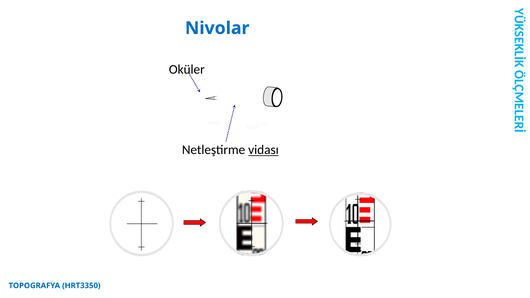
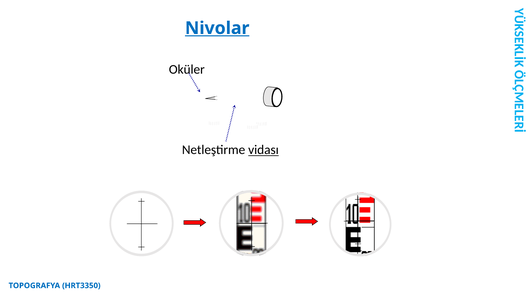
Nivolar underline: none -> present (217, 28)
